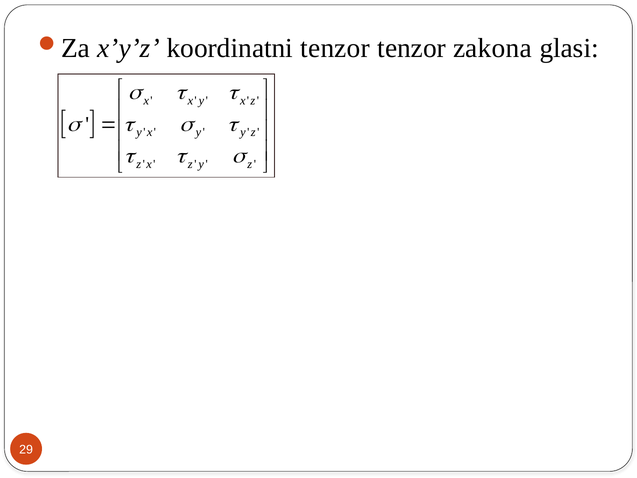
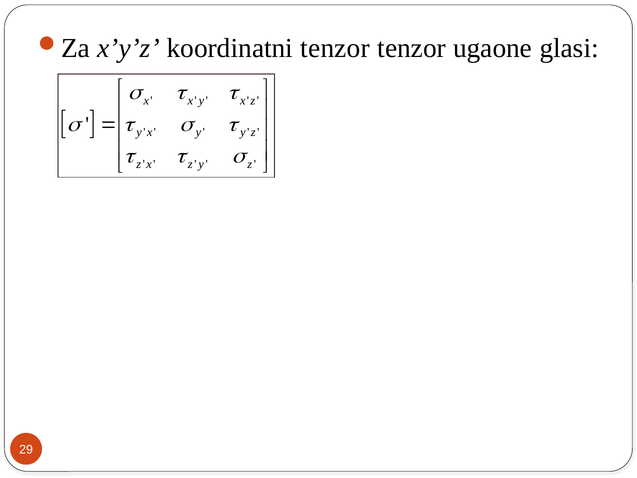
zakona: zakona -> ugaone (493, 48)
